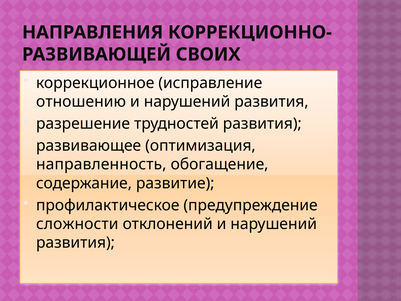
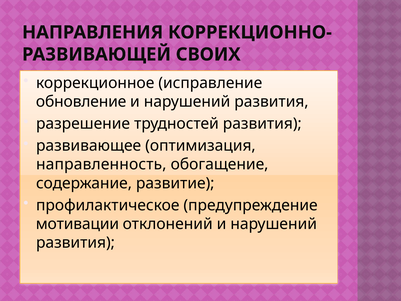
отношению: отношению -> обновление (81, 102)
сложности: сложности -> мотивации (77, 224)
